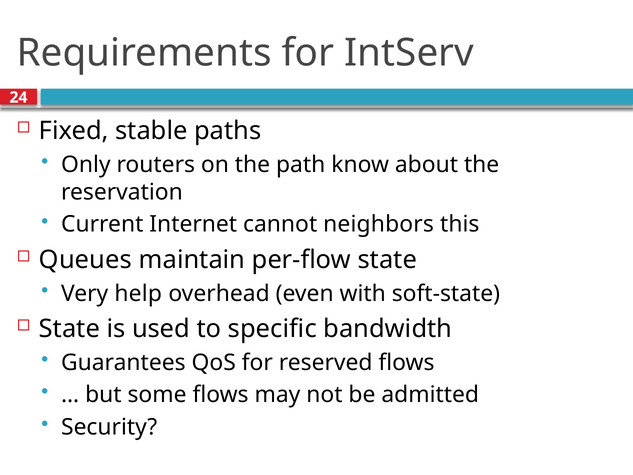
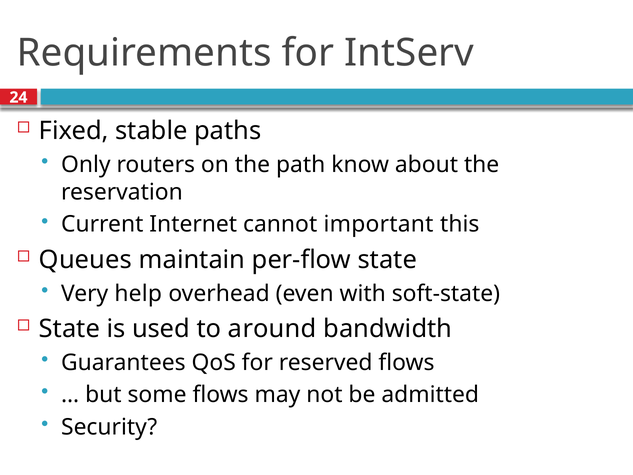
neighbors: neighbors -> important (379, 224)
specific: specific -> around (272, 329)
